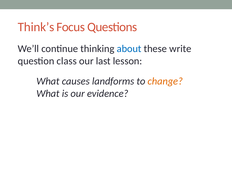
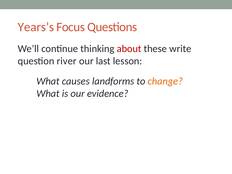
Think’s: Think’s -> Years’s (36, 27)
about colour: blue -> red (129, 49)
class: class -> river (67, 61)
